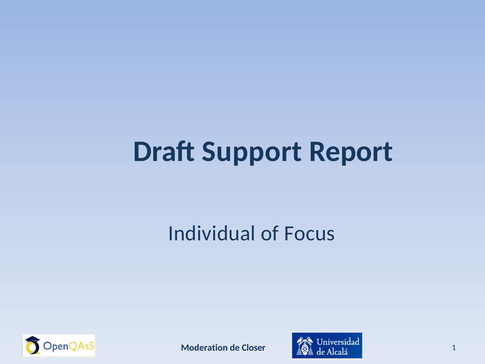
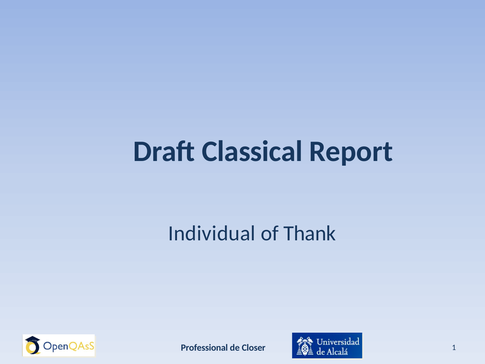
Support: Support -> Classical (252, 151)
Focus: Focus -> Thank (310, 233)
Moderation: Moderation -> Professional (204, 347)
